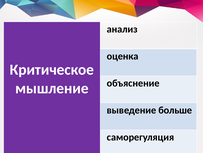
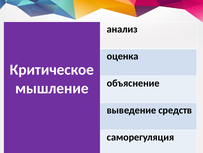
больше: больше -> средств (175, 110)
